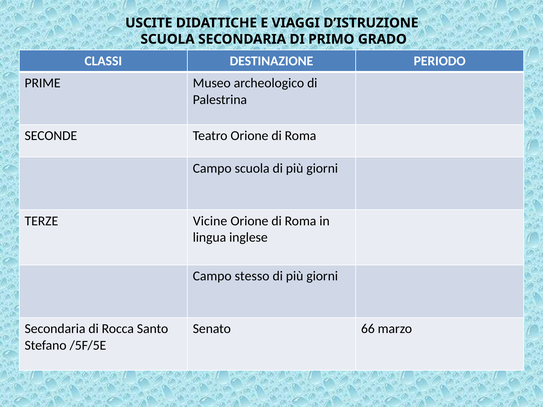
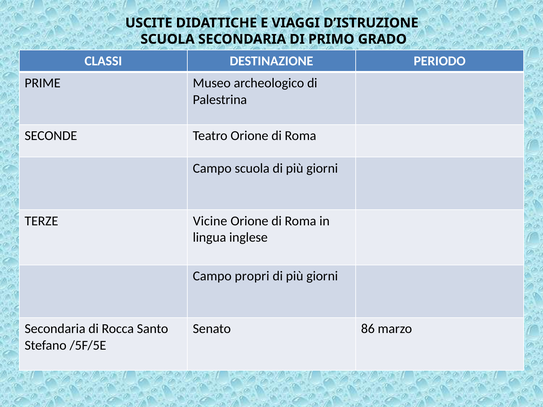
stesso: stesso -> propri (252, 276)
66: 66 -> 86 (368, 329)
